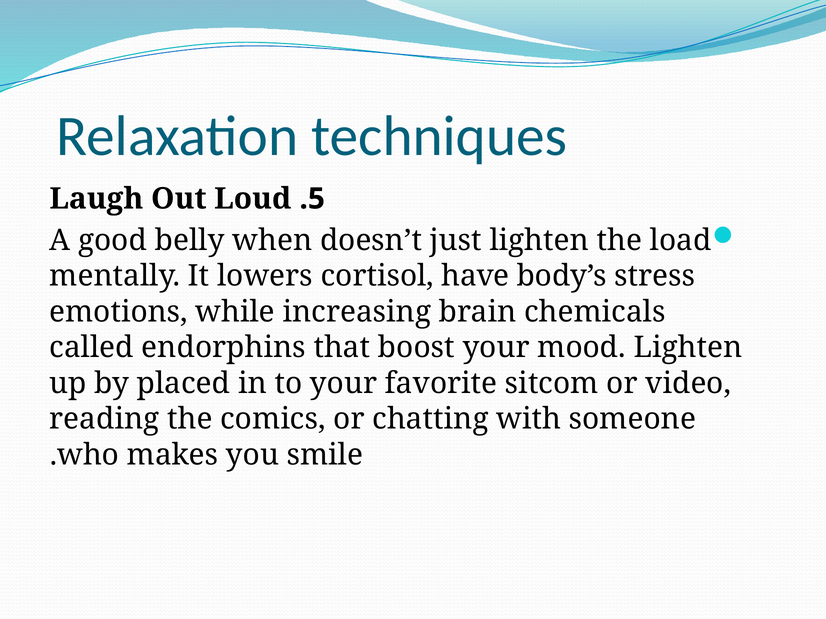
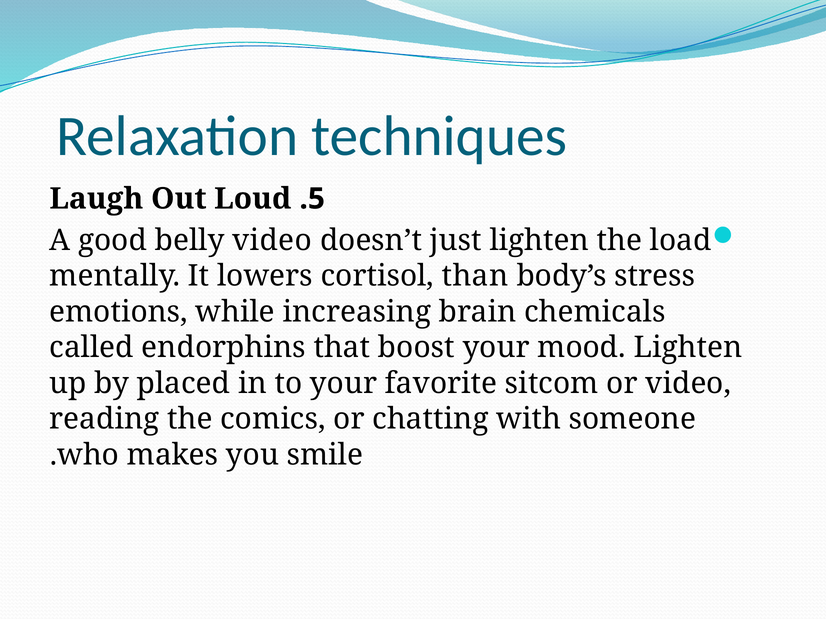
belly when: when -> video (272, 241)
have: have -> than (475, 276)
